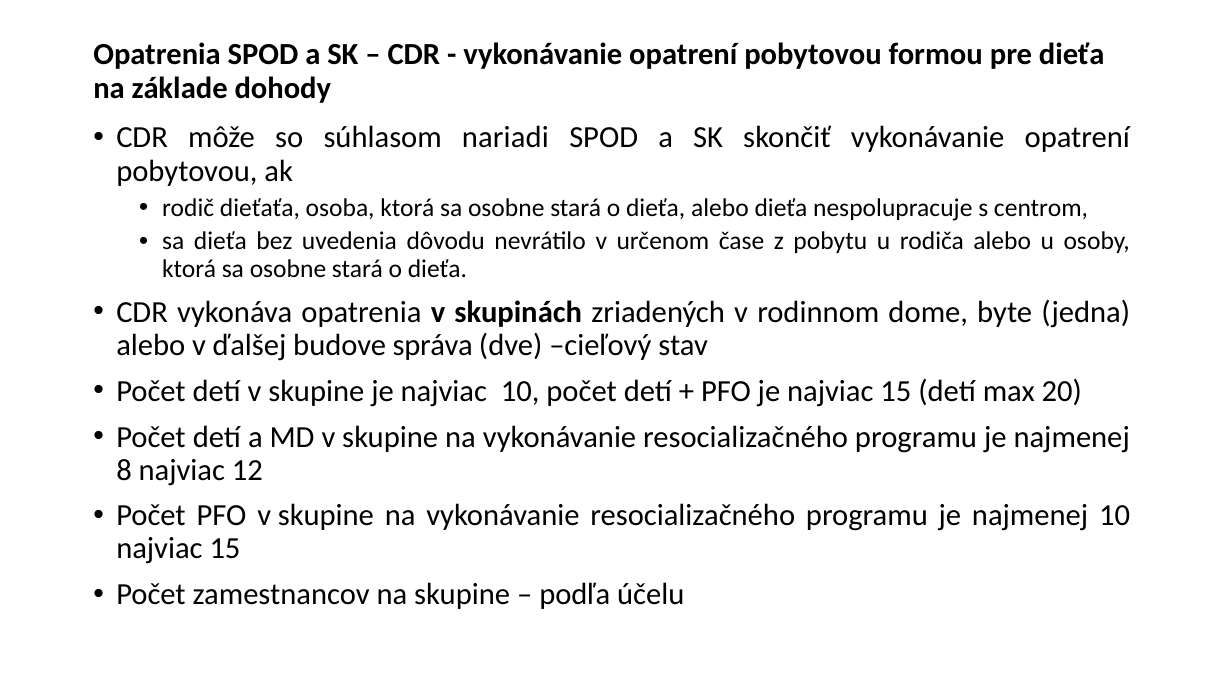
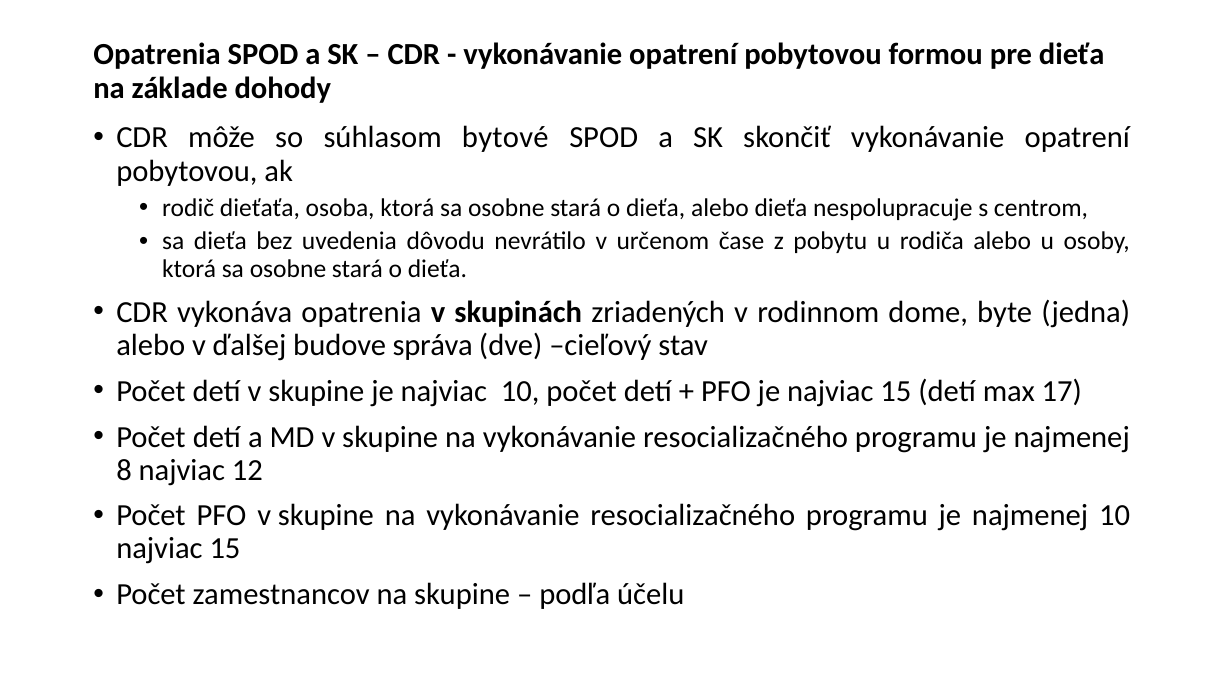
nariadi: nariadi -> bytové (505, 138)
20: 20 -> 17 (1062, 391)
